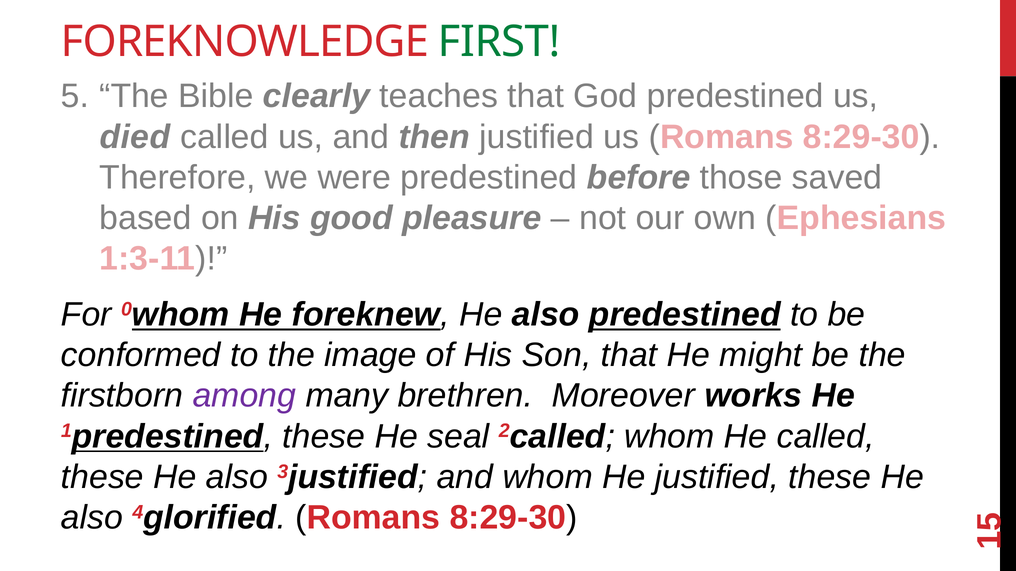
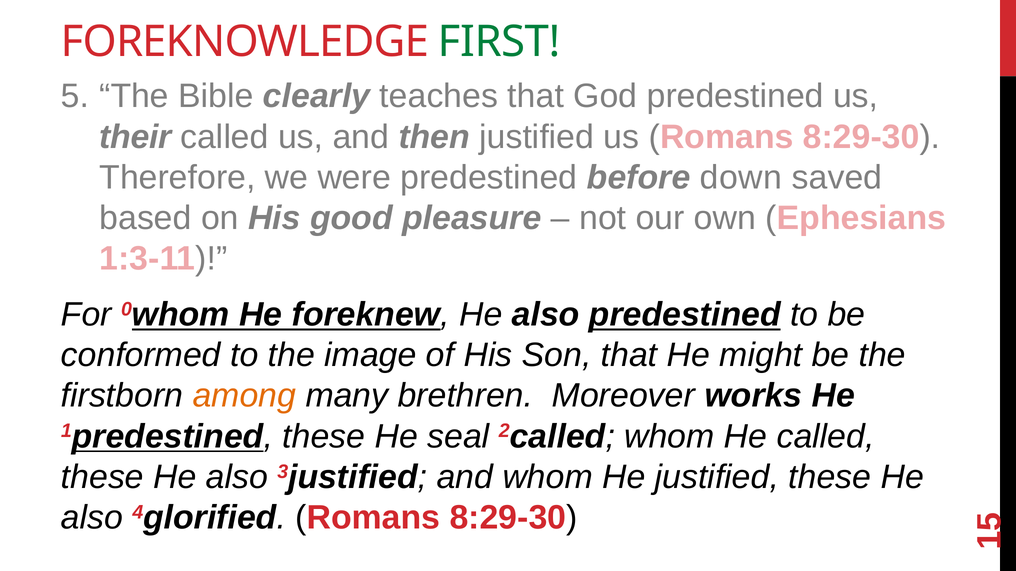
died: died -> their (135, 137)
those: those -> down (741, 178)
among colour: purple -> orange (244, 396)
